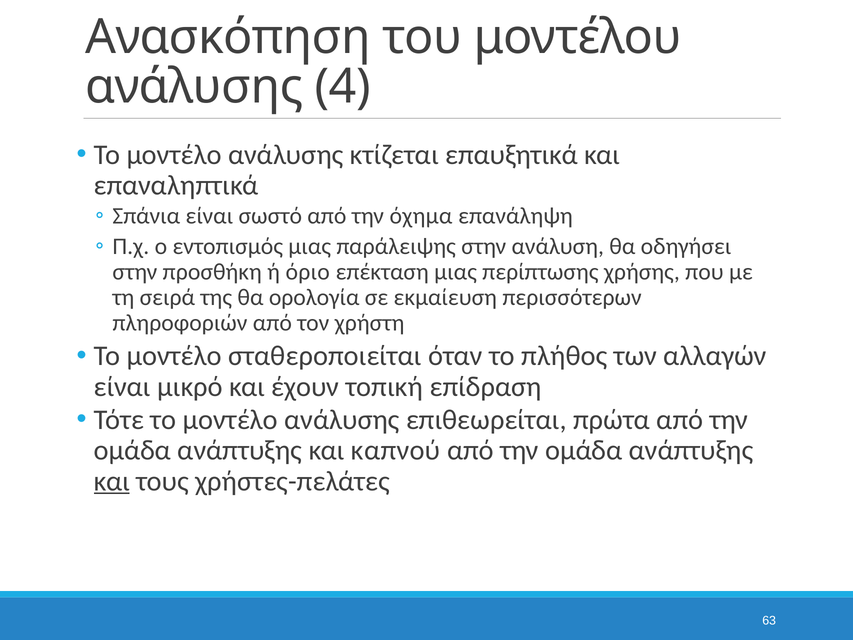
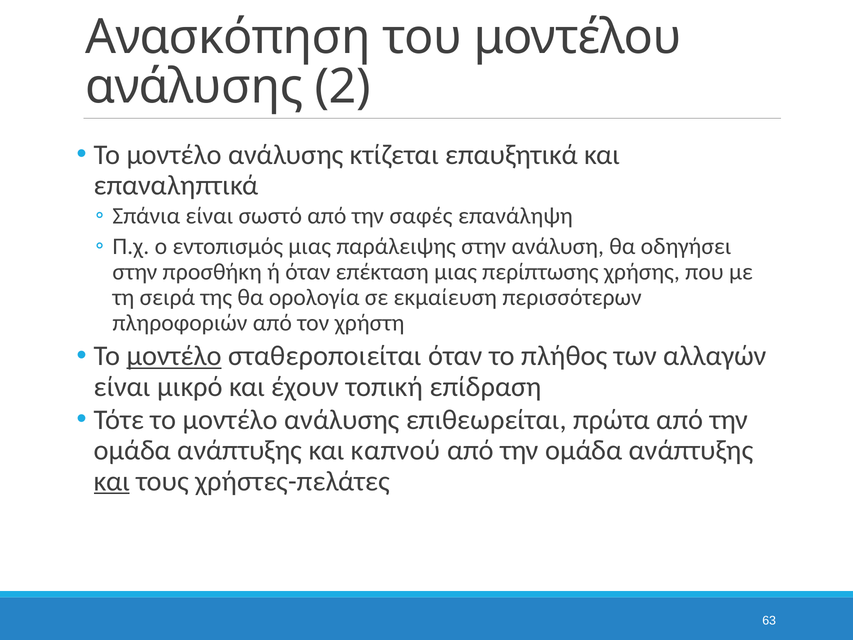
4: 4 -> 2 (343, 87)
όχημα: όχημα -> σαφές (421, 216)
ή όριο: όριο -> όταν (308, 272)
μοντέλο underline: none -> present (174, 356)
